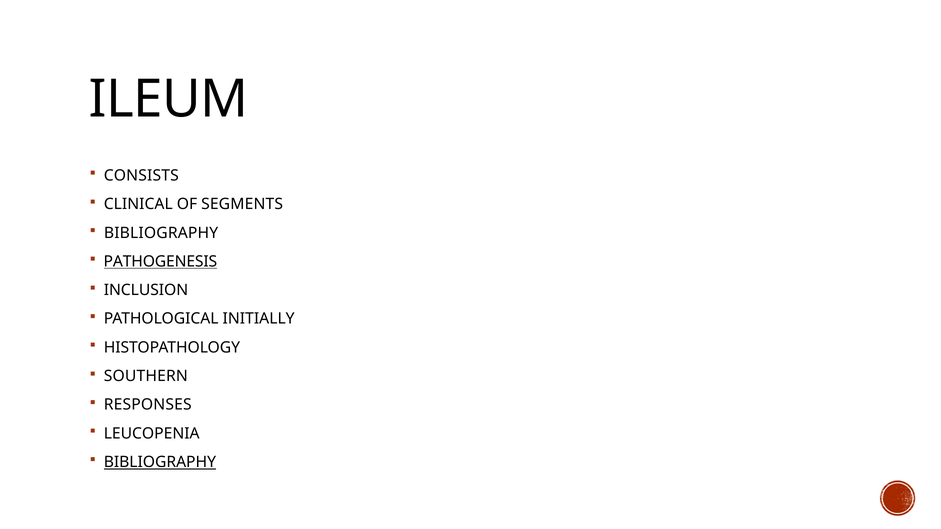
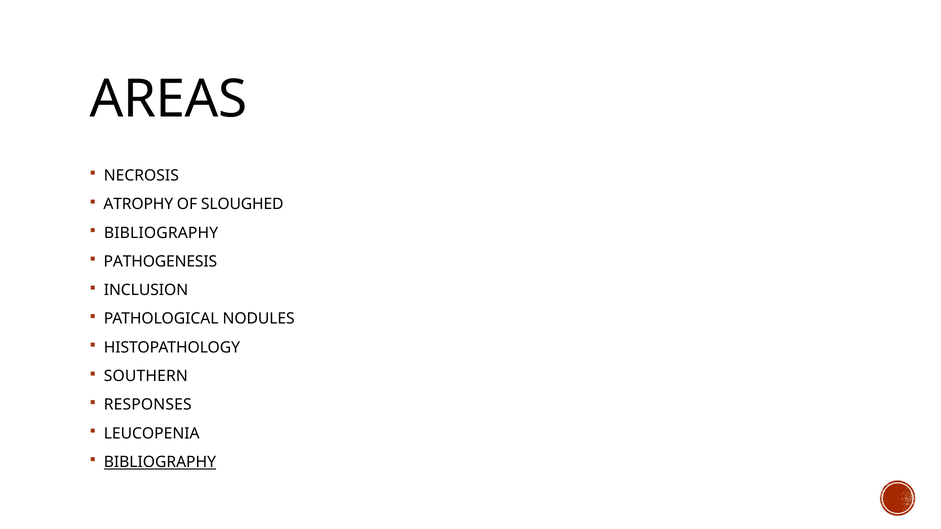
ILEUM: ILEUM -> AREAS (168, 99)
CONSISTS: CONSISTS -> NECROSIS (141, 176)
CLINICAL: CLINICAL -> ATROPHY (138, 204)
SEGMENTS: SEGMENTS -> SLOUGHED (242, 204)
PATHOGENESIS underline: present -> none (160, 262)
INITIALLY: INITIALLY -> NODULES (259, 319)
